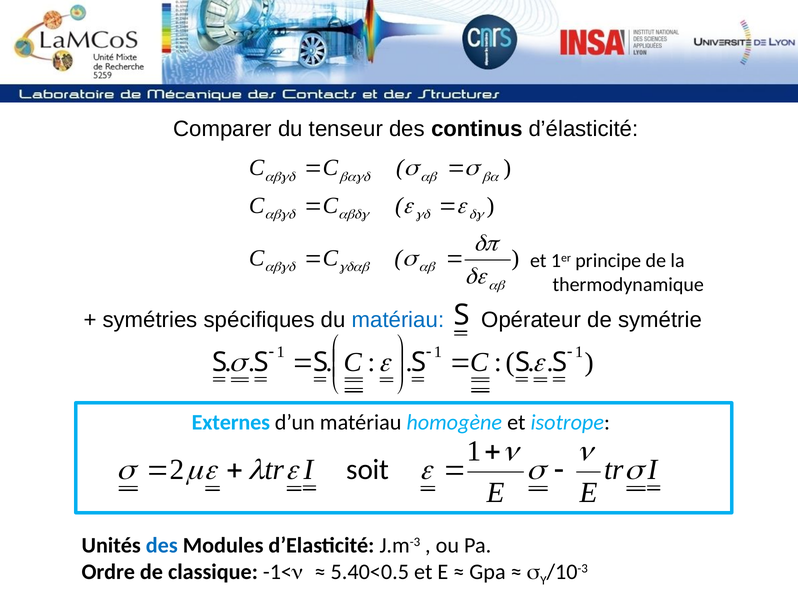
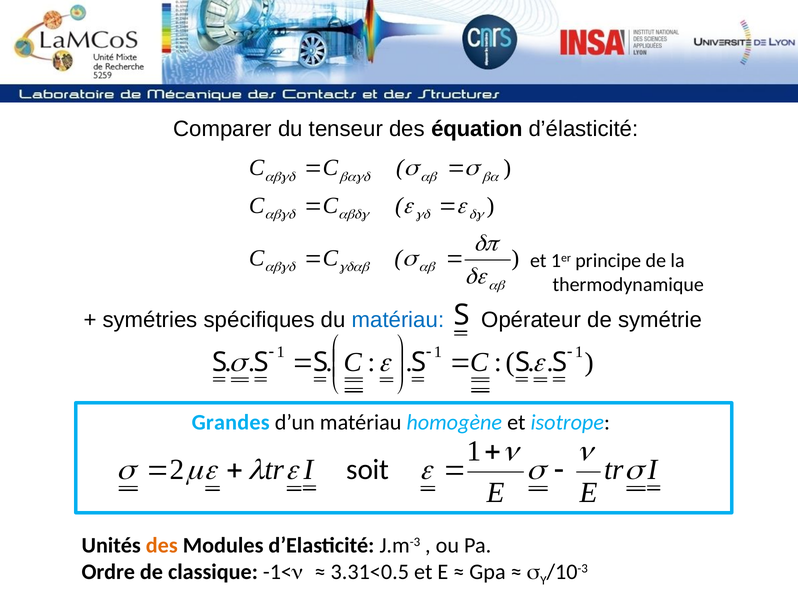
continus: continus -> équation (477, 129)
Externes: Externes -> Grandes (231, 423)
des colour: blue -> orange (162, 546)
5.40<0.5: 5.40<0.5 -> 3.31<0.5 (370, 573)
